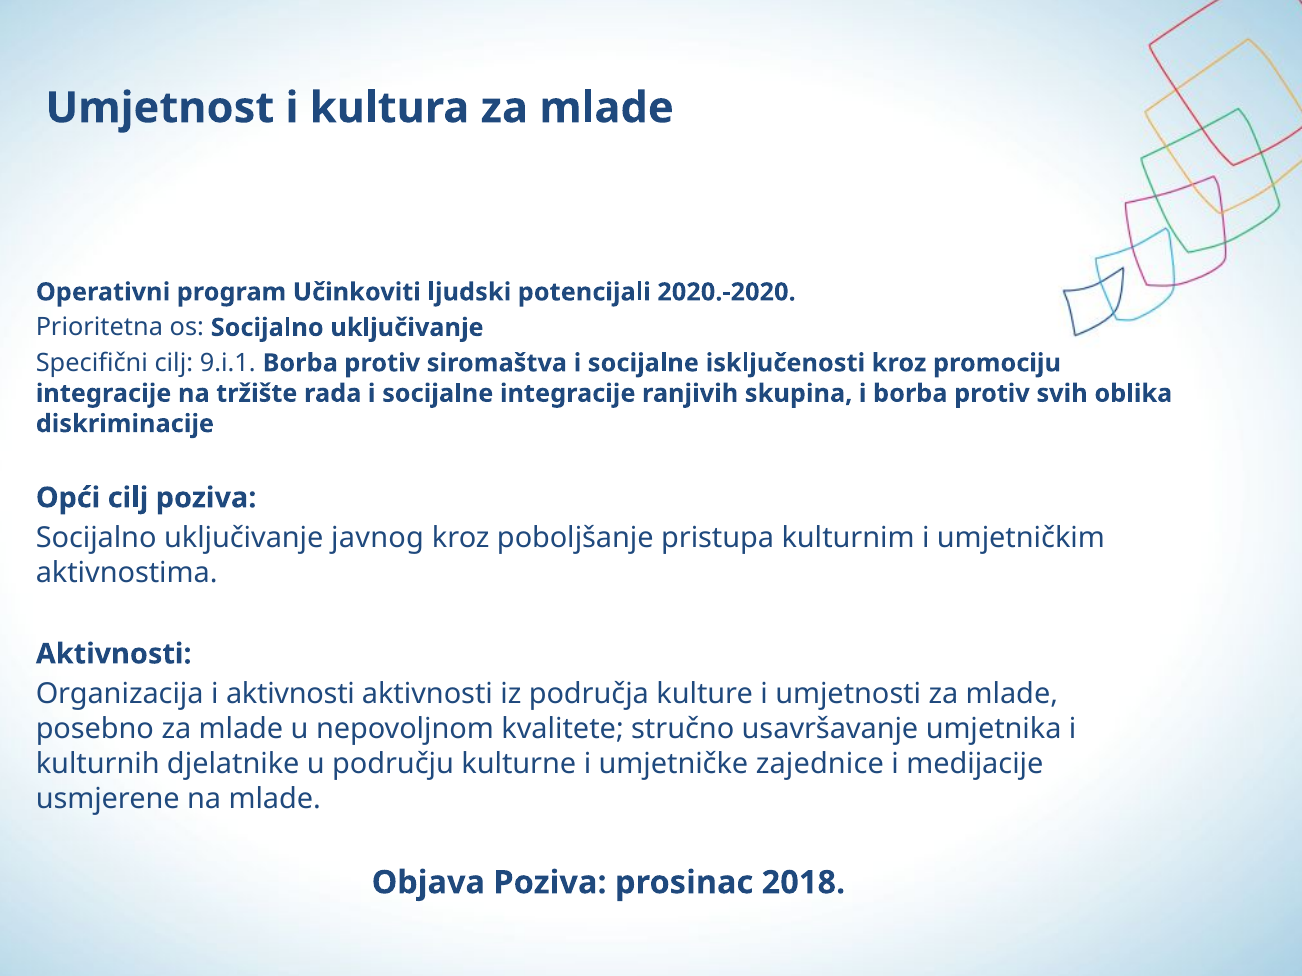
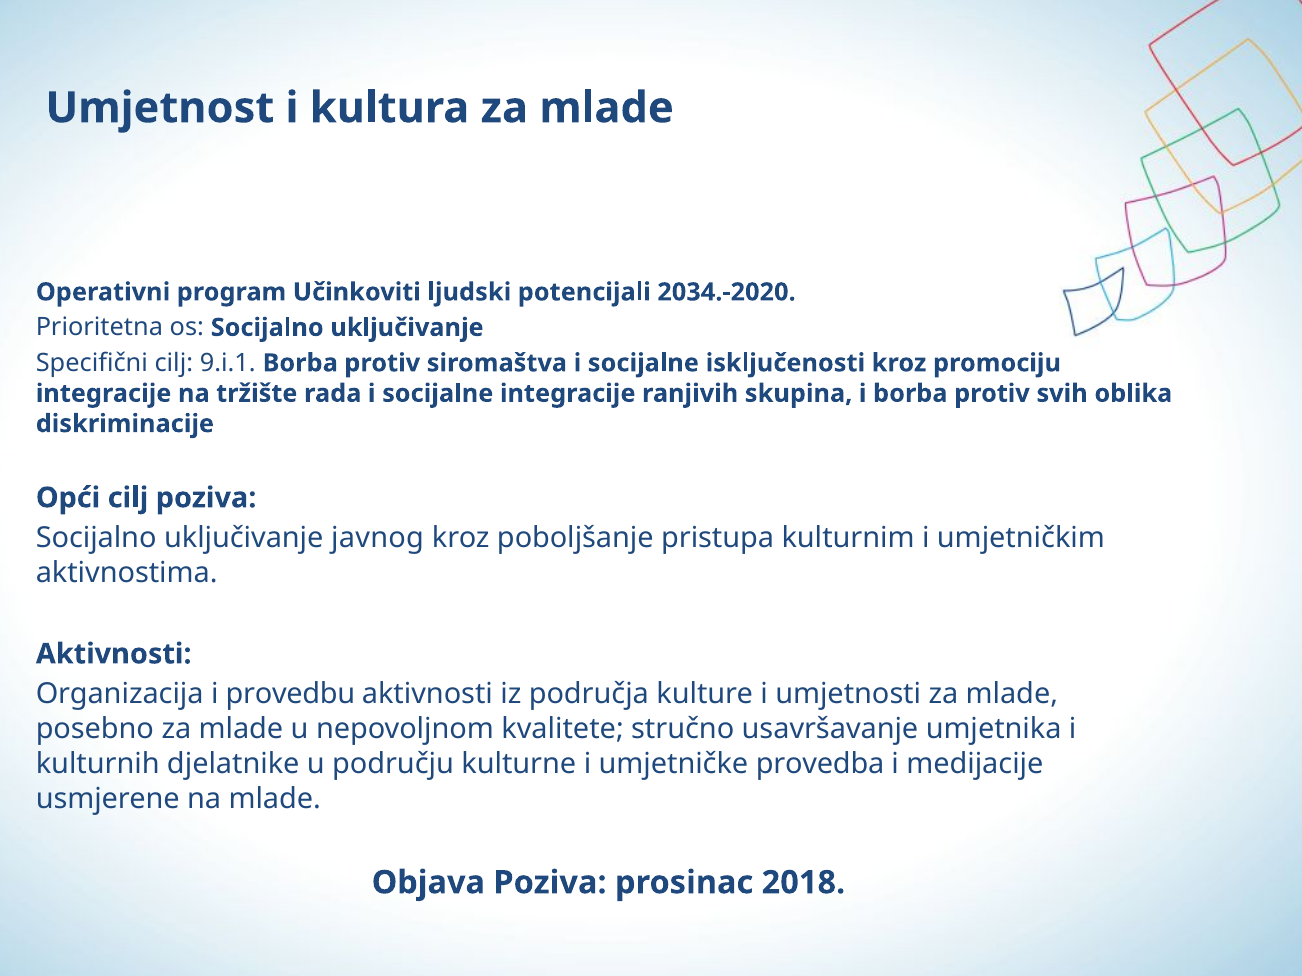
2020.-2020: 2020.-2020 -> 2034.-2020 (727, 292)
i aktivnosti: aktivnosti -> provedbu (290, 695)
zajednice: zajednice -> provedba (820, 764)
